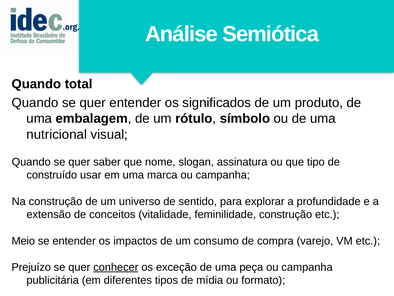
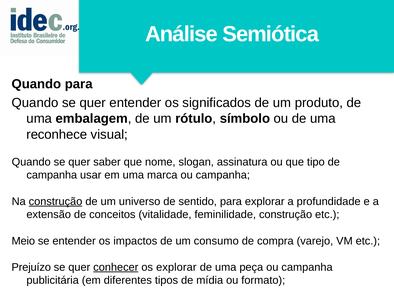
Quando total: total -> para (79, 84)
nutricional: nutricional -> reconhece (57, 134)
construído: construído -> campanha (52, 175)
construção underline: none -> present (56, 201)
os exceção: exceção -> explorar (176, 267)
